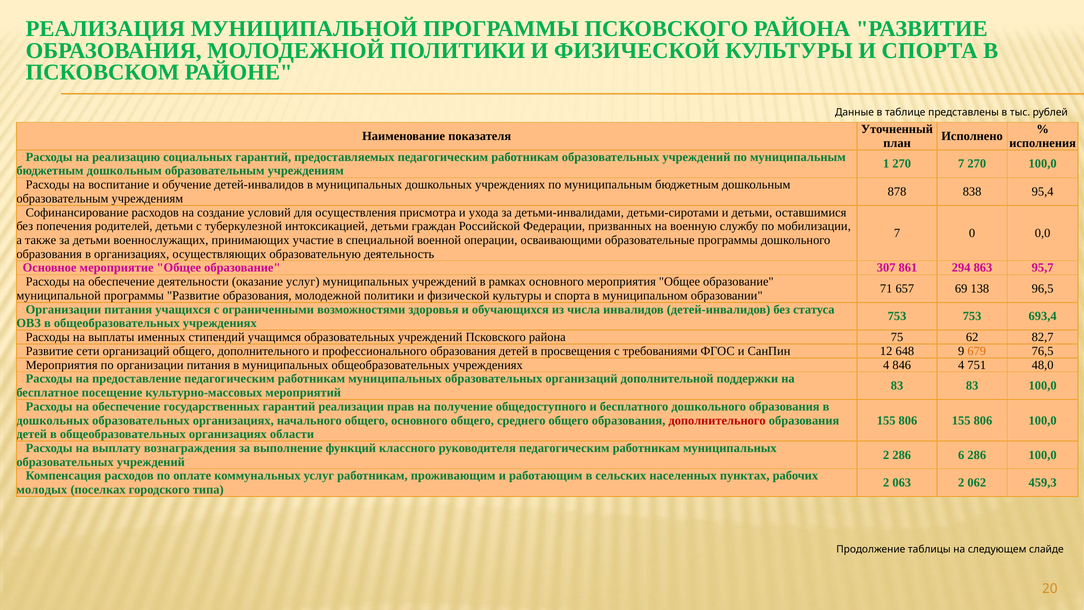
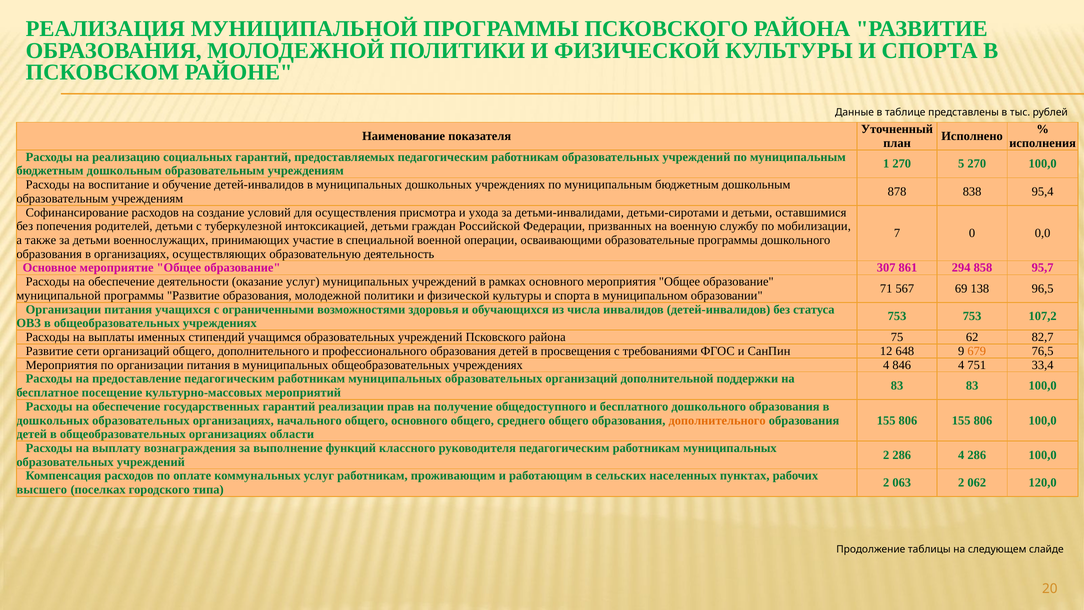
270 7: 7 -> 5 (961, 164)
863: 863 -> 858 (983, 268)
657: 657 -> 567 (905, 289)
693,4: 693,4 -> 107,2 (1043, 316)
48,0: 48,0 -> 33,4 (1043, 365)
дополнительного colour: red -> orange (717, 420)
286 6: 6 -> 4 (961, 455)
459,3: 459,3 -> 120,0 (1043, 483)
молодых: молодых -> высшего (42, 490)
